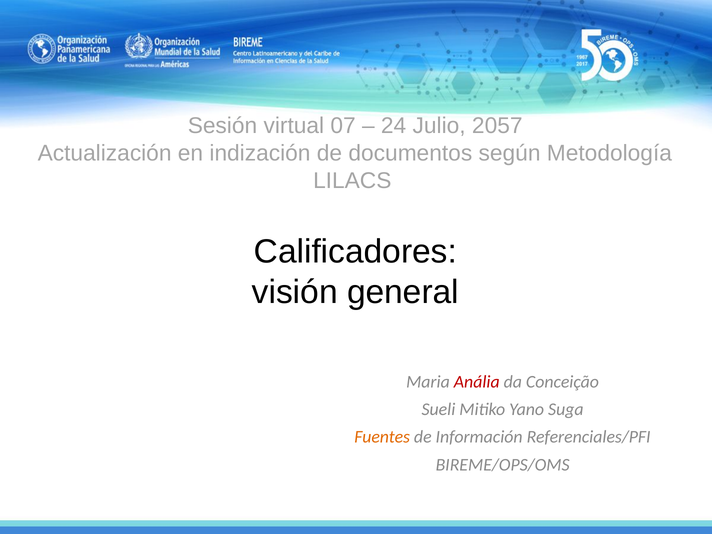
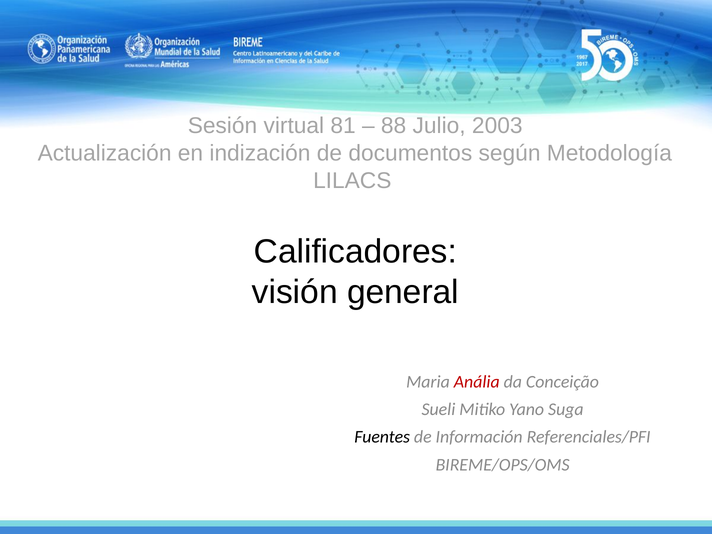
07: 07 -> 81 (343, 126)
24: 24 -> 88 (394, 126)
2057: 2057 -> 2003 (497, 126)
Fuentes colour: orange -> black (382, 437)
